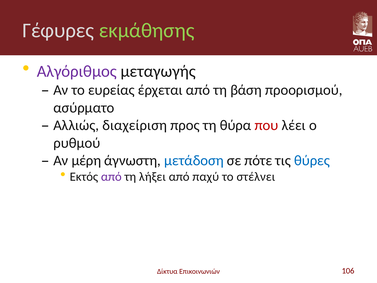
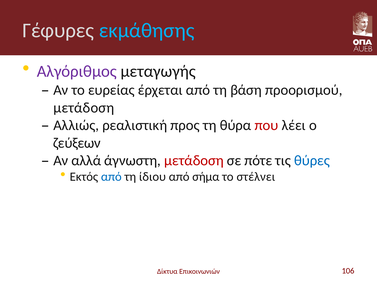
εκμάθησης colour: light green -> light blue (147, 31)
ασύρματο: ασύρματο -> μετάδοση (84, 108)
διαχείριση: διαχείριση -> ρεαλιστική (135, 125)
ρυθμού: ρυθμού -> ζεύξεων (77, 143)
μέρη: μέρη -> αλλά (86, 160)
μετάδοση colour: blue -> red (194, 160)
από colour: purple -> blue (111, 177)
λήξει: λήξει -> ίδιου (152, 177)
παχύ: παχύ -> σήμα (206, 177)
